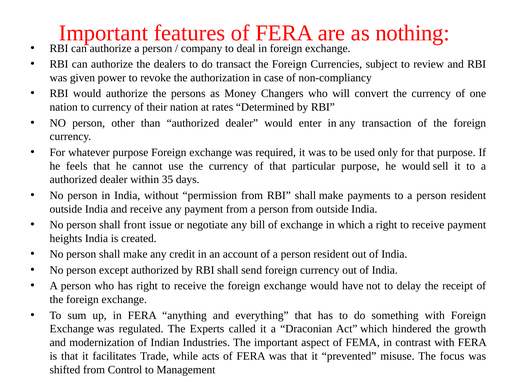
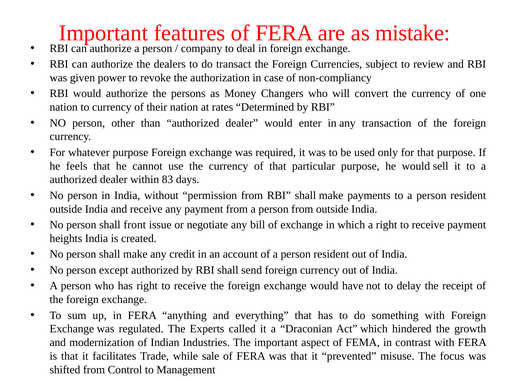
nothing: nothing -> mistake (413, 33)
35: 35 -> 83 (167, 179)
acts: acts -> sale (211, 356)
